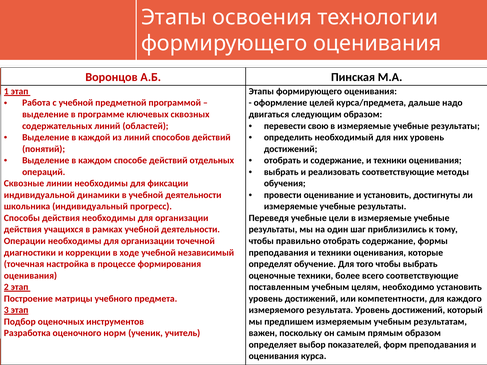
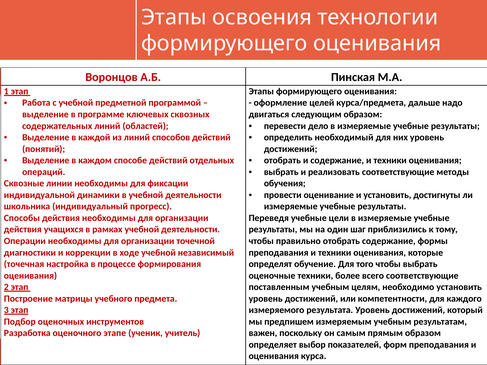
свою: свою -> дело (318, 126)
норм: норм -> этапе (115, 333)
